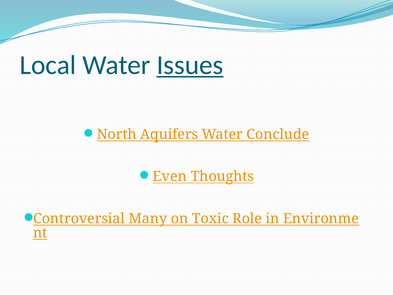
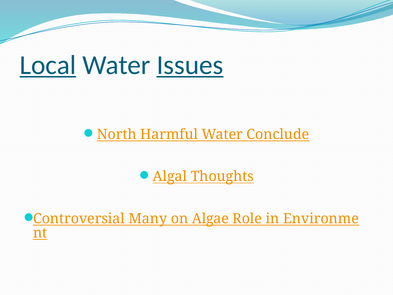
Local underline: none -> present (48, 65)
Aquifers: Aquifers -> Harmful (169, 134)
Even: Even -> Algal (170, 176)
Toxic: Toxic -> Algae (210, 218)
